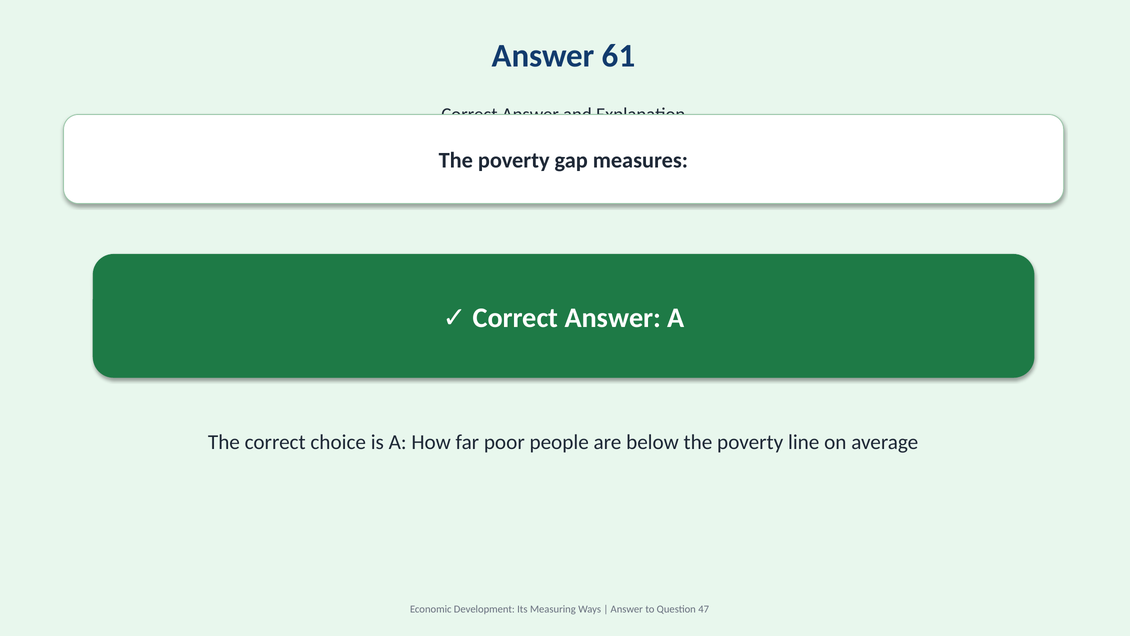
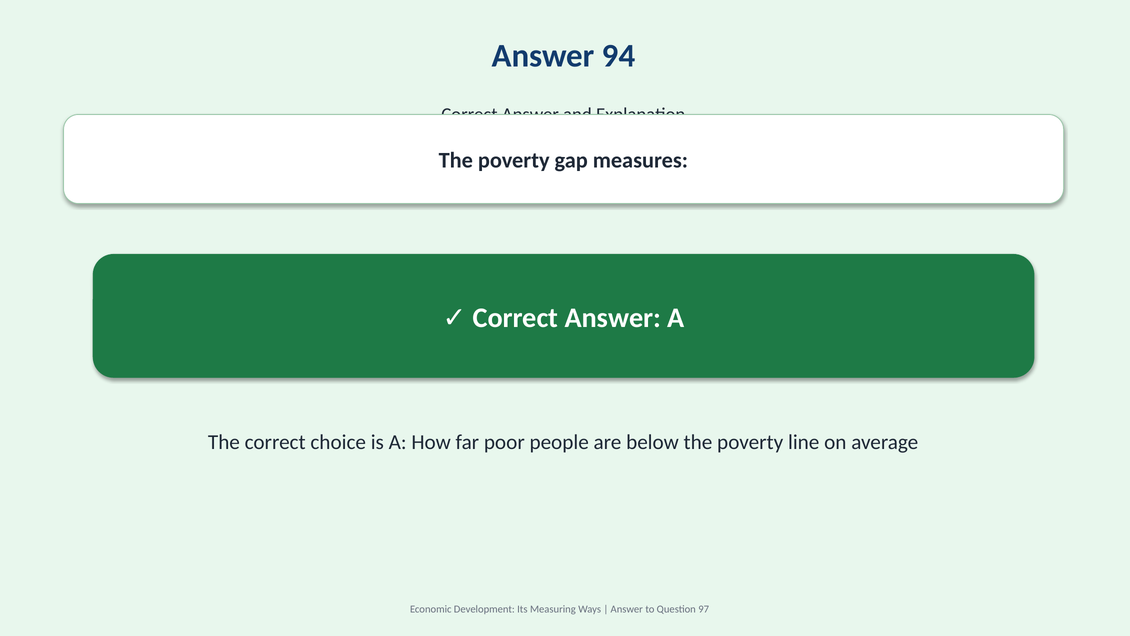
61: 61 -> 94 (619, 56)
47: 47 -> 97 (704, 609)
